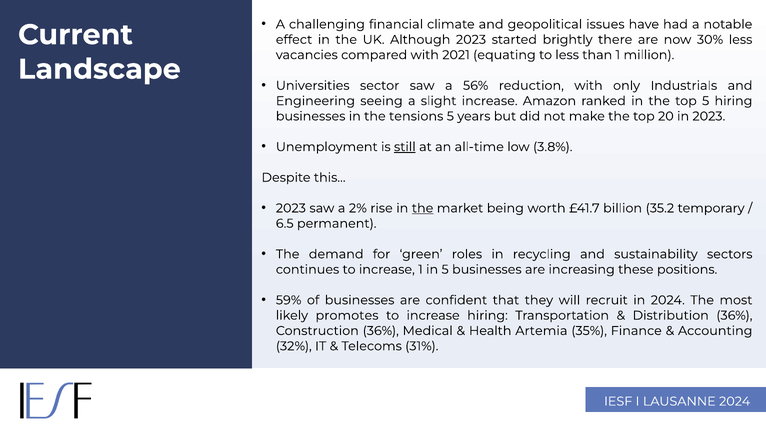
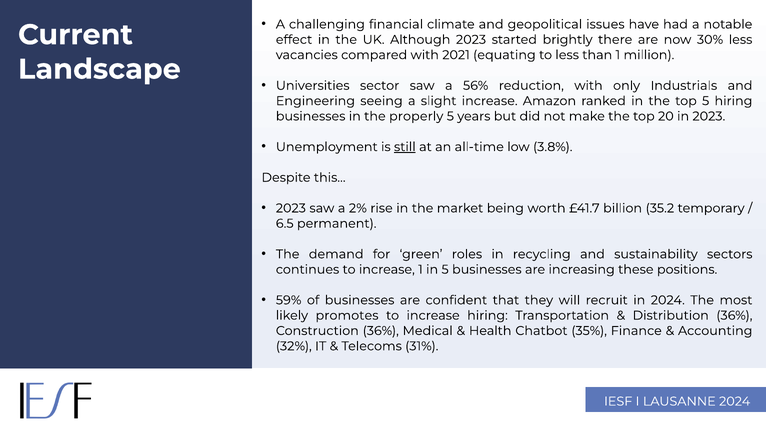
tensions: tensions -> properly (416, 116)
the underline: present -> none (423, 208)
Artemia: Artemia -> Chatbot (541, 331)
